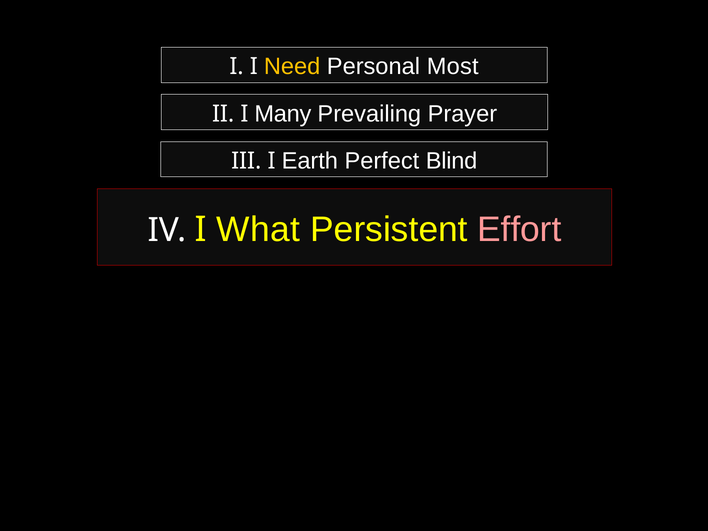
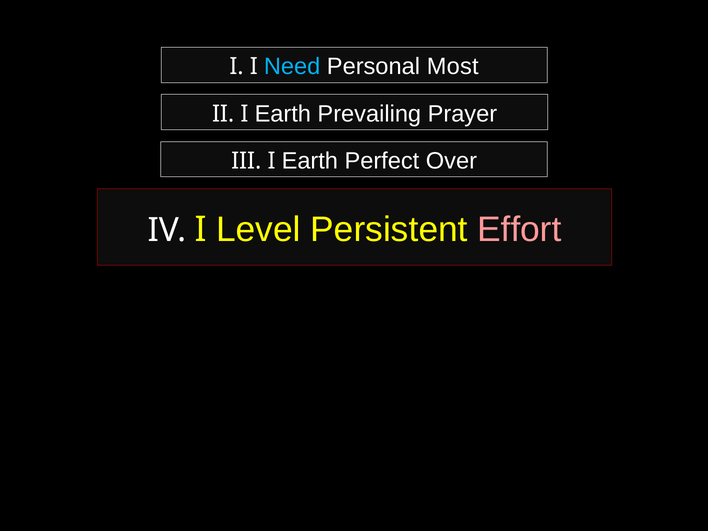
Need colour: yellow -> light blue (292, 67)
II I Many: Many -> Earth (283, 114)
Blind: Blind -> Over (451, 161)
What: What -> Level (258, 230)
